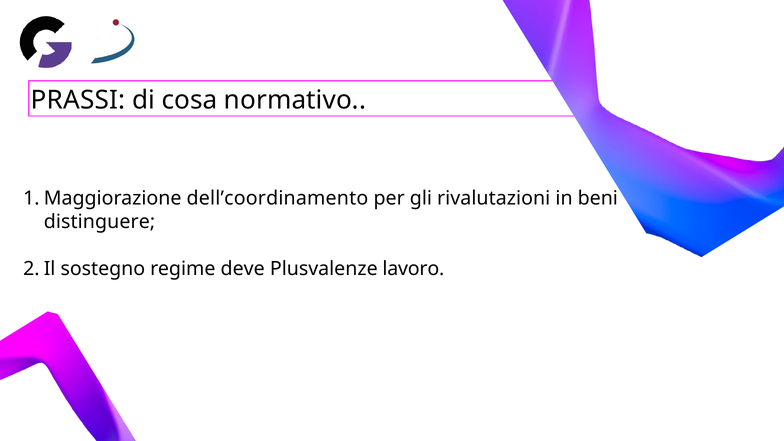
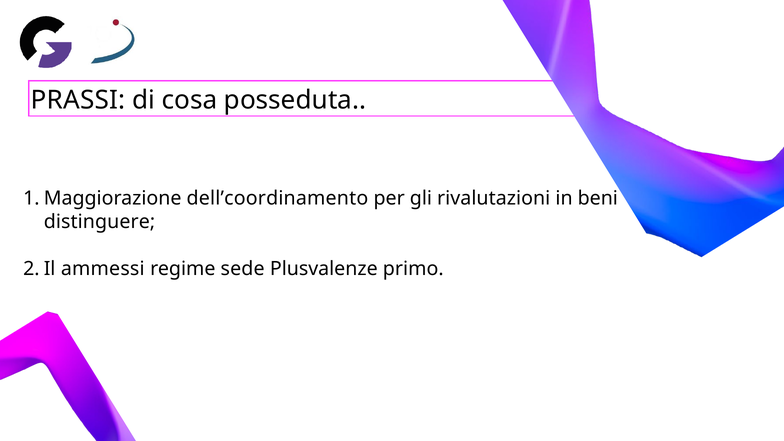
normativo: normativo -> posseduta (295, 100)
sostegno: sostegno -> ammessi (103, 269)
deve: deve -> sede (243, 269)
lavoro: lavoro -> primo (413, 269)
